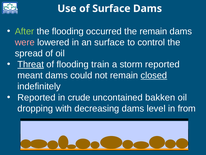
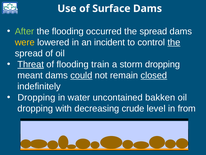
occurred the remain: remain -> spread (153, 31)
were colour: pink -> yellow (25, 42)
an surface: surface -> incident (110, 42)
the underline: none -> present (174, 42)
storm reported: reported -> dropping (163, 64)
could underline: none -> present (81, 75)
Reported: Reported -> Dropping (36, 97)
crude: crude -> water (79, 97)
decreasing dams: dams -> crude (133, 108)
